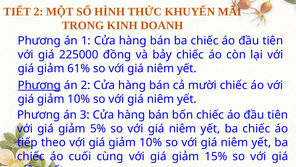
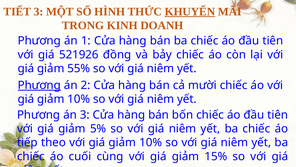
TIẾT 2: 2 -> 3 (38, 12)
KHUYẾN underline: none -> present (190, 12)
225000: 225000 -> 521926 (79, 54)
61%: 61% -> 55% (79, 68)
